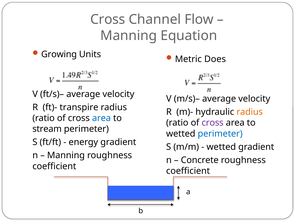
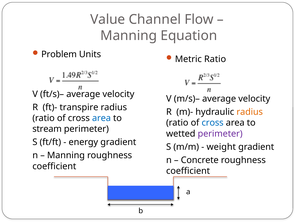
Cross: Cross -> Value (108, 19)
Growing: Growing -> Problem (59, 54)
Metric Does: Does -> Ratio (215, 59)
cross colour: purple -> blue (213, 122)
perimeter colour: blue -> purple (220, 133)
wetted: wetted -> weight (221, 146)
